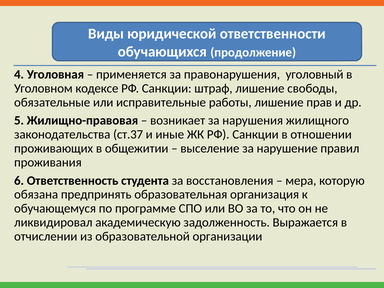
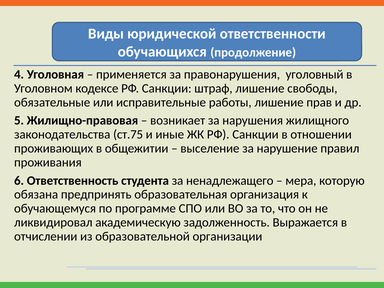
ст.37: ст.37 -> ст.75 (128, 134)
восстановления: восстановления -> ненадлежащего (230, 181)
